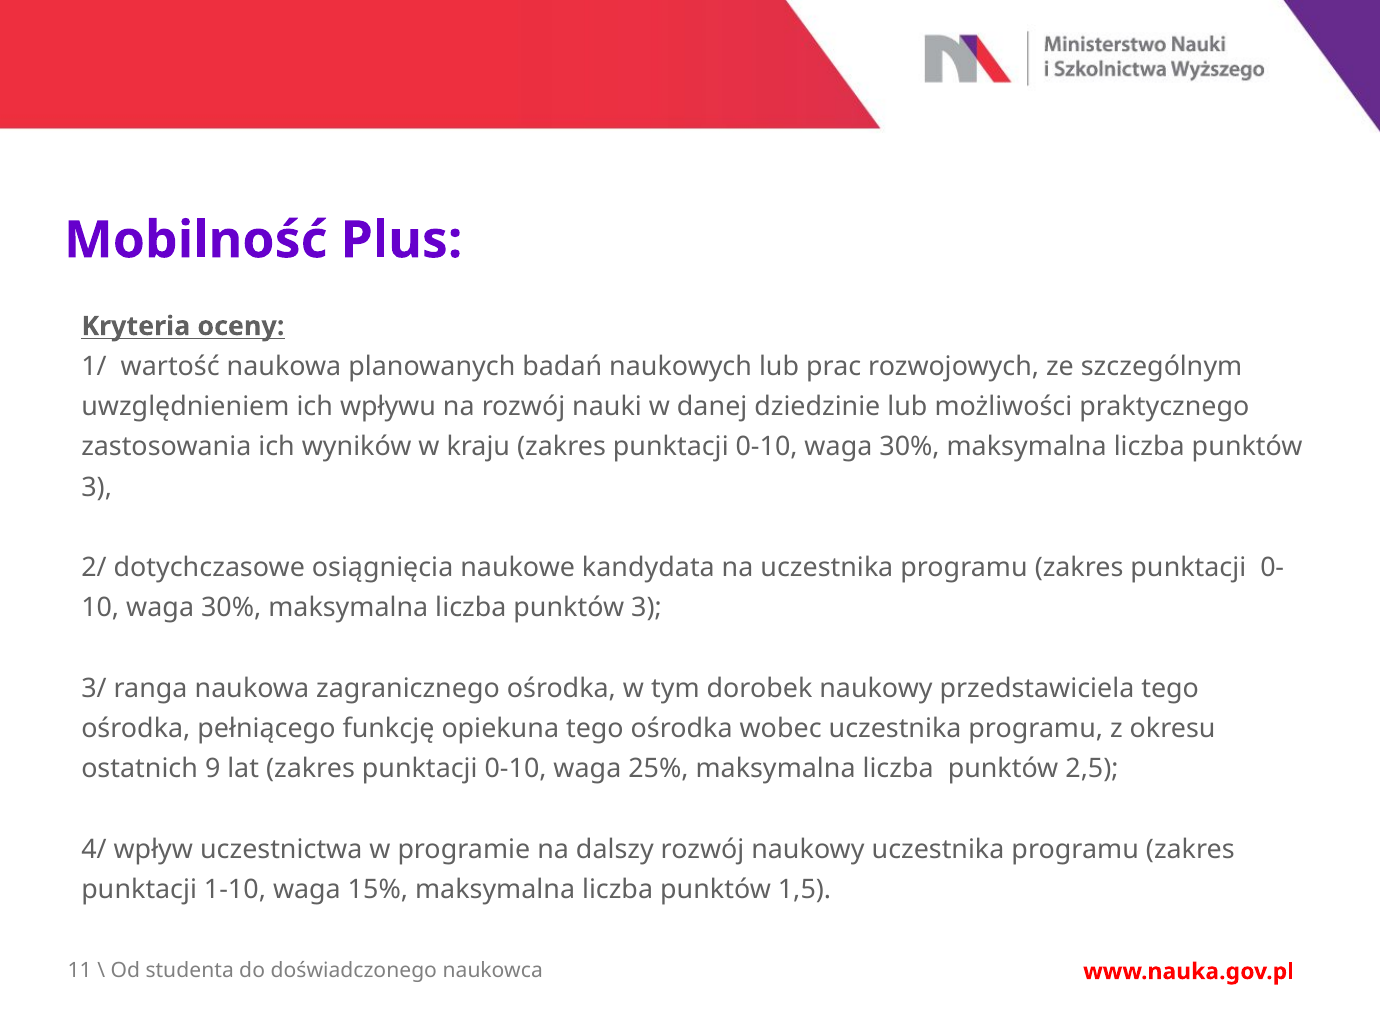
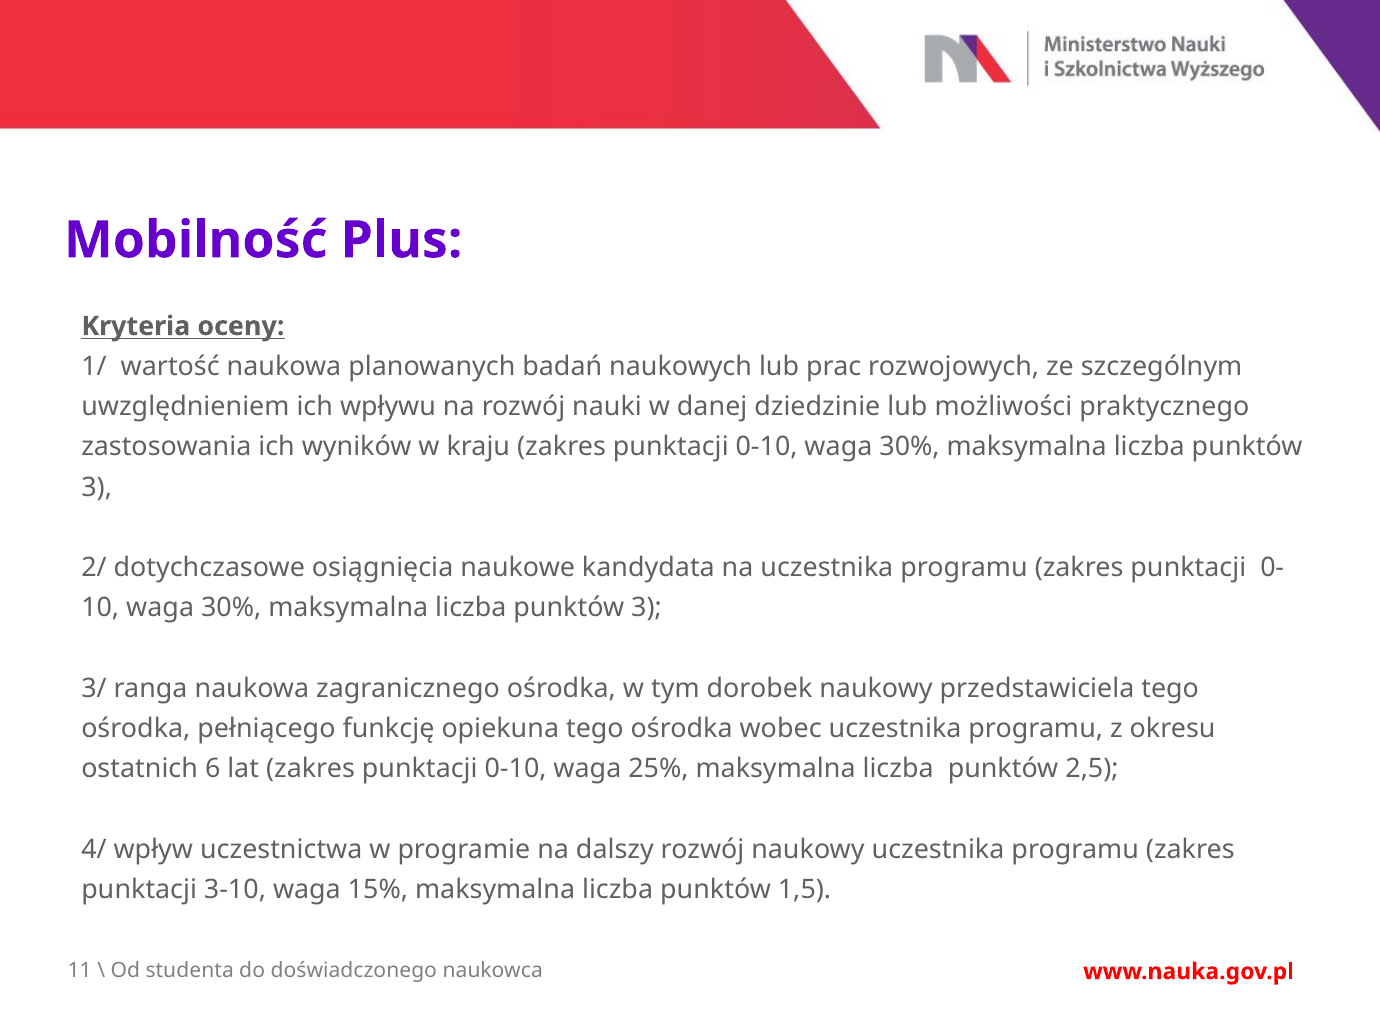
9: 9 -> 6 (213, 769)
1-10: 1-10 -> 3-10 (235, 890)
